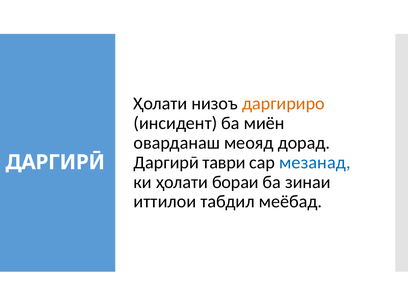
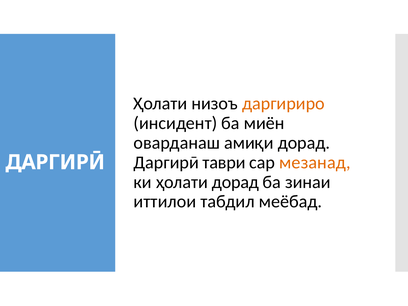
меояд: меояд -> амиқи (249, 143)
мезанад colour: blue -> orange (315, 162)
ҳолати бораи: бораи -> дорад (235, 182)
